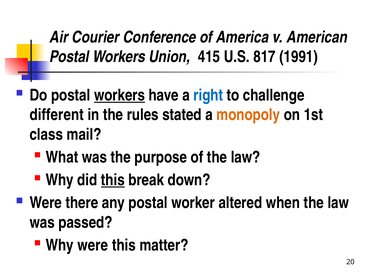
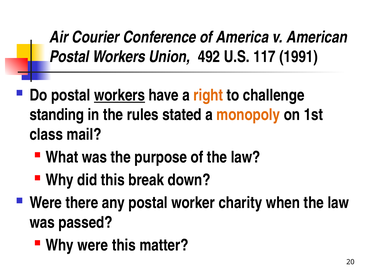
415: 415 -> 492 (209, 57)
817: 817 -> 117 (264, 57)
right colour: blue -> orange (208, 95)
different: different -> standing (57, 115)
this underline: present -> none (113, 180)
altered: altered -> charity (240, 202)
